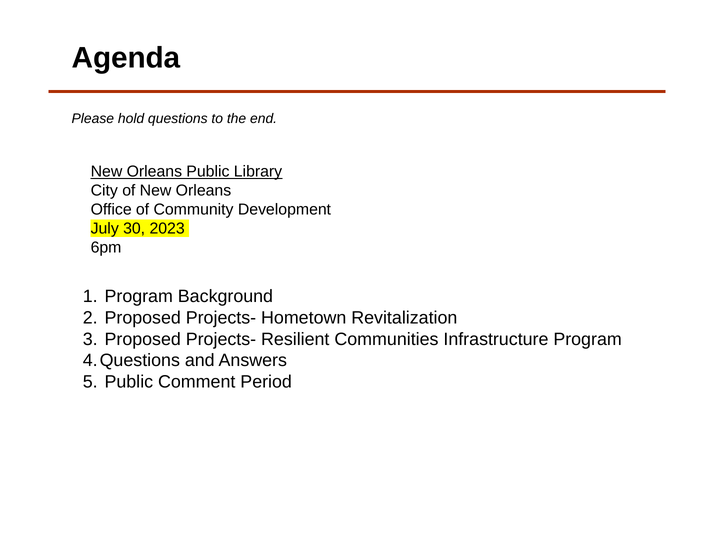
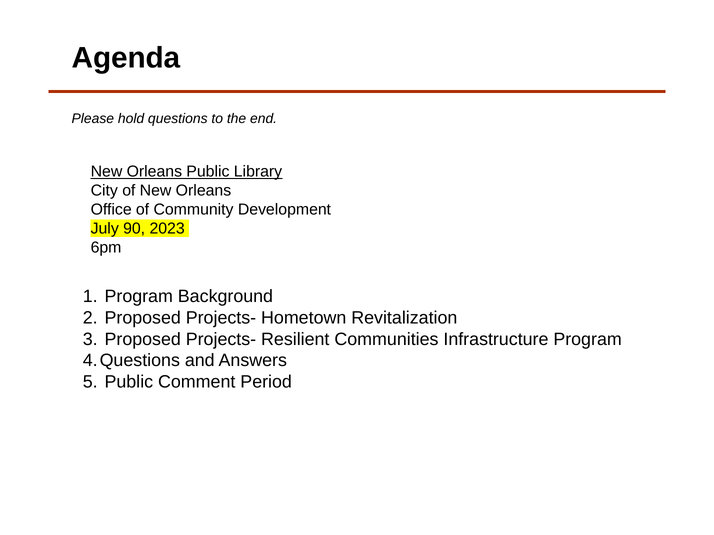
30: 30 -> 90 (134, 229)
